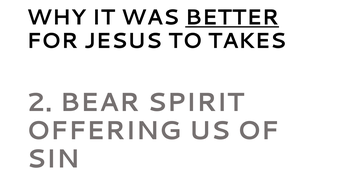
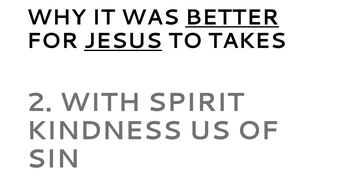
JESUS underline: none -> present (123, 41)
BEAR: BEAR -> WITH (100, 102)
OFFERING: OFFERING -> KINDNESS (104, 130)
